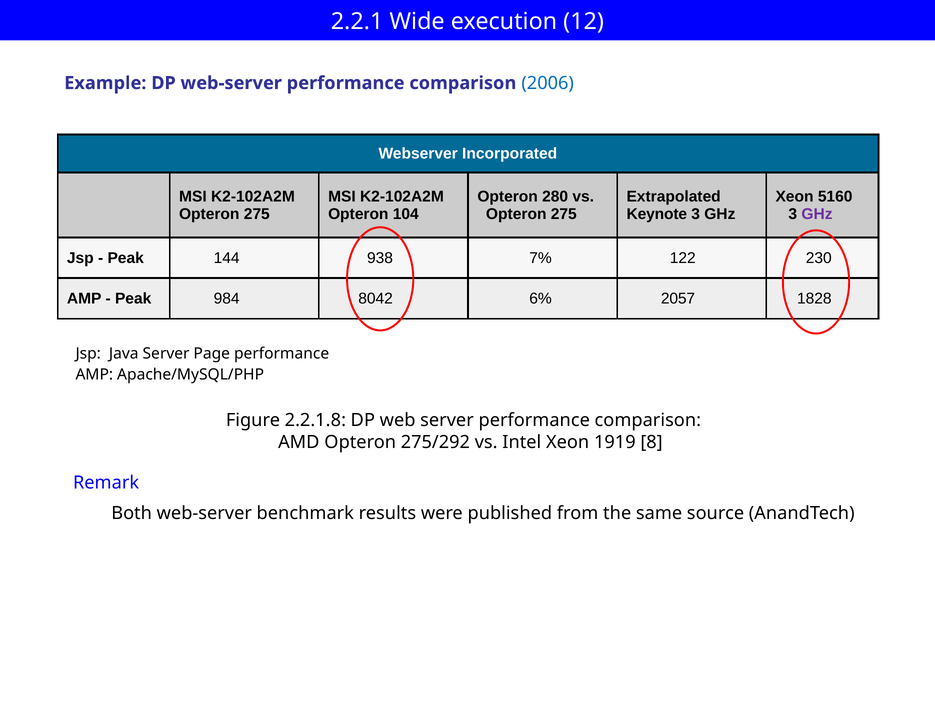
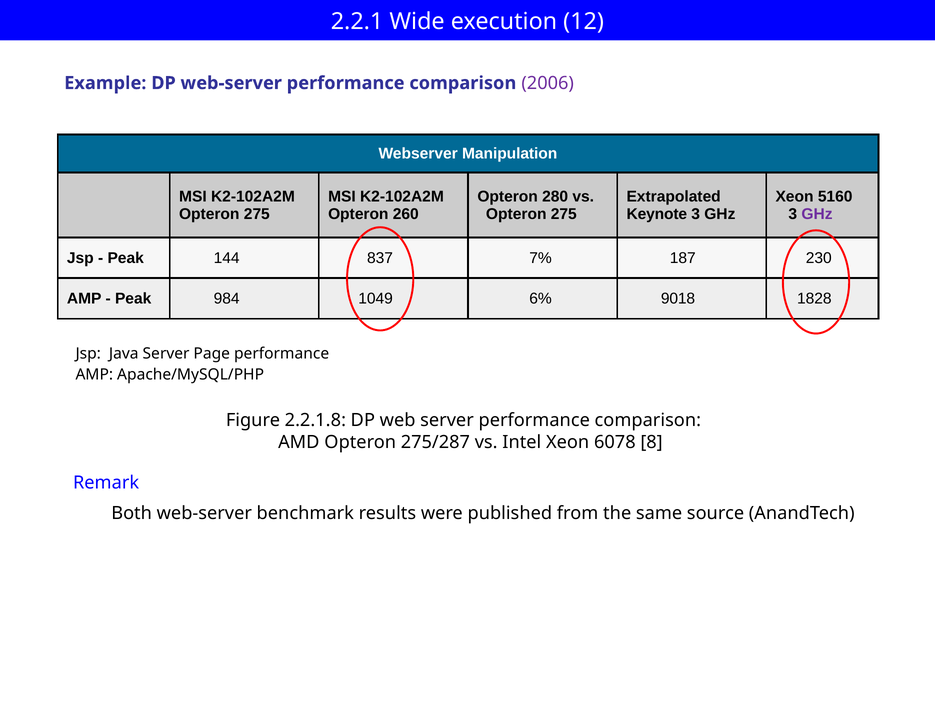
2006 colour: blue -> purple (548, 83)
Incorporated: Incorporated -> Manipulation (510, 154)
104: 104 -> 260 (406, 214)
938: 938 -> 837 (380, 258)
122: 122 -> 187 (683, 258)
8042: 8042 -> 1049 (376, 298)
2057: 2057 -> 9018 (678, 298)
275/292: 275/292 -> 275/287 (435, 442)
1919: 1919 -> 6078 (615, 442)
